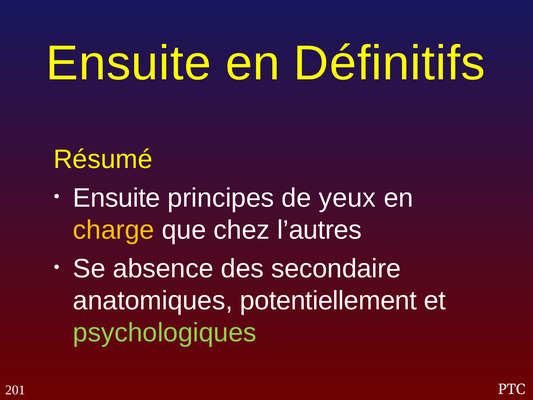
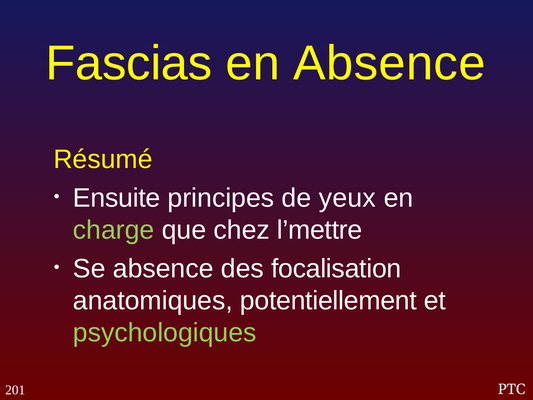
Ensuite: Ensuite -> Fascias (129, 63)
en Définitifs: Définitifs -> Absence (389, 63)
charge colour: yellow -> light green (114, 230)
l’autres: l’autres -> l’mettre (320, 230)
secondaire: secondaire -> focalisation (336, 269)
